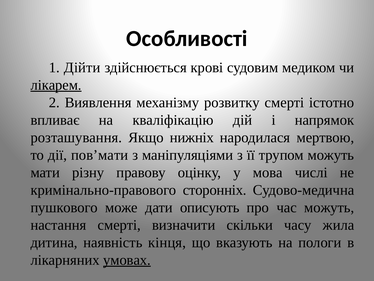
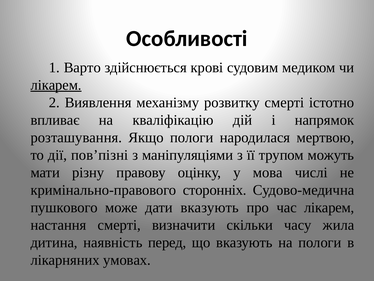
Дійти: Дійти -> Варто (82, 67)
Якщо нижніх: нижніх -> пологи (192, 137)
пов’мати: пов’мати -> пов’пізні (100, 155)
дати описують: описують -> вказують (210, 207)
час можуть: можуть -> лікарем (329, 207)
кінця: кінця -> перед (167, 242)
умовах underline: present -> none (127, 260)
